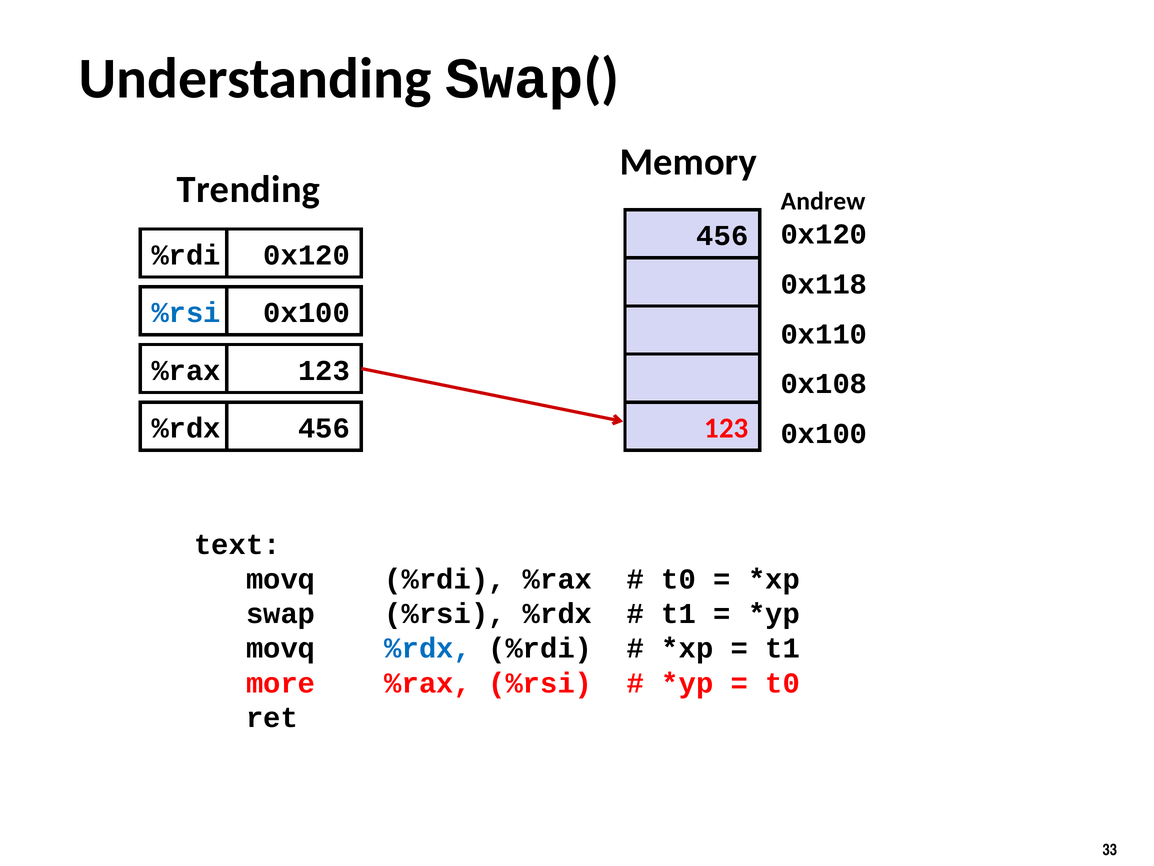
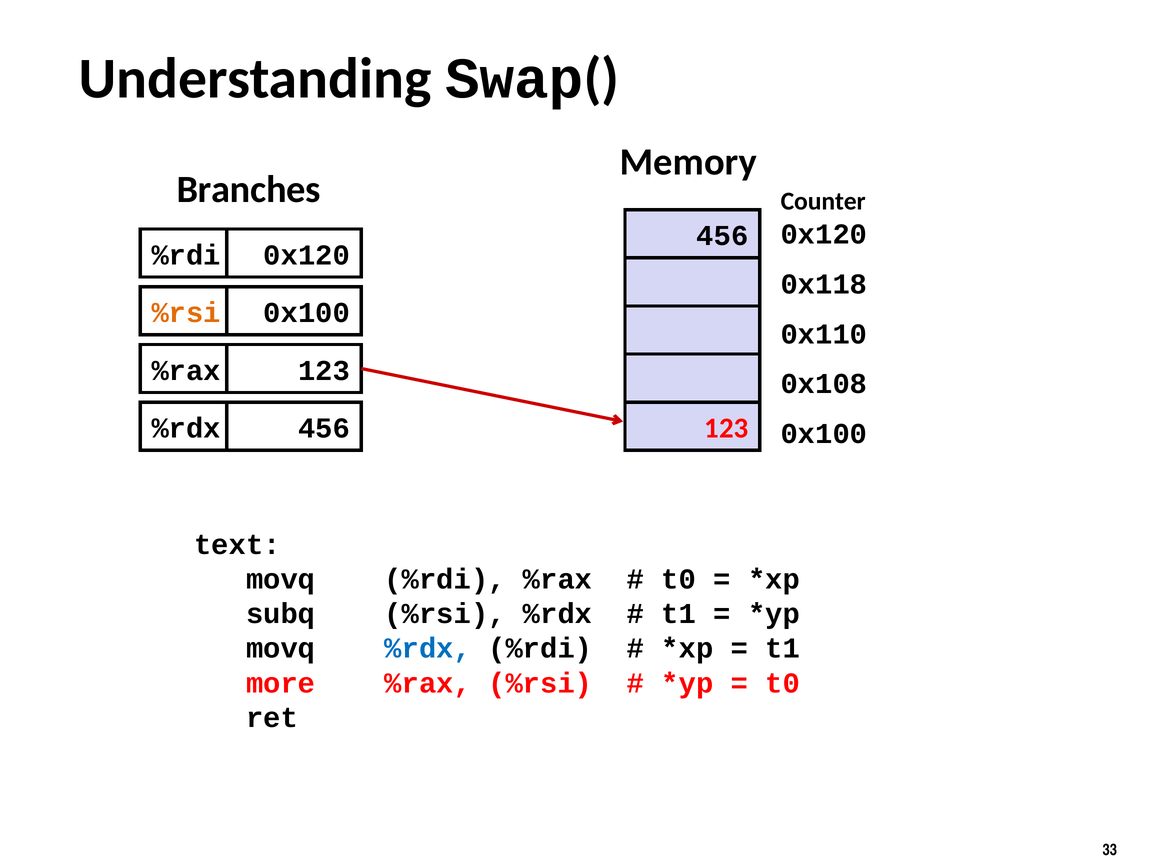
Trending: Trending -> Branches (249, 189)
Andrew: Andrew -> Counter (823, 201)
%rsi colour: blue -> orange (186, 313)
swap: swap -> subq (281, 613)
